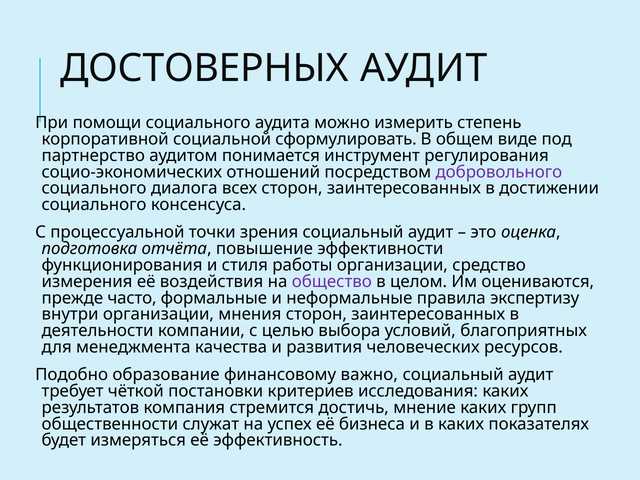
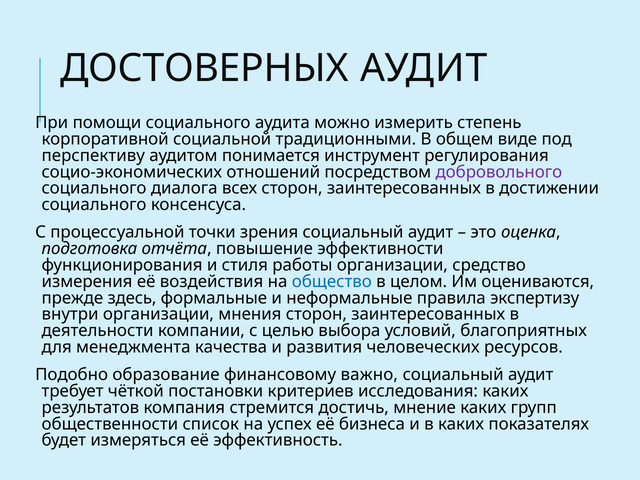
сформулировать: сформулировать -> традиционными (346, 139)
партнерство: партнерство -> перспективу (93, 156)
общество colour: purple -> blue (332, 282)
часто: часто -> здесь (132, 298)
служат: служат -> список (211, 424)
